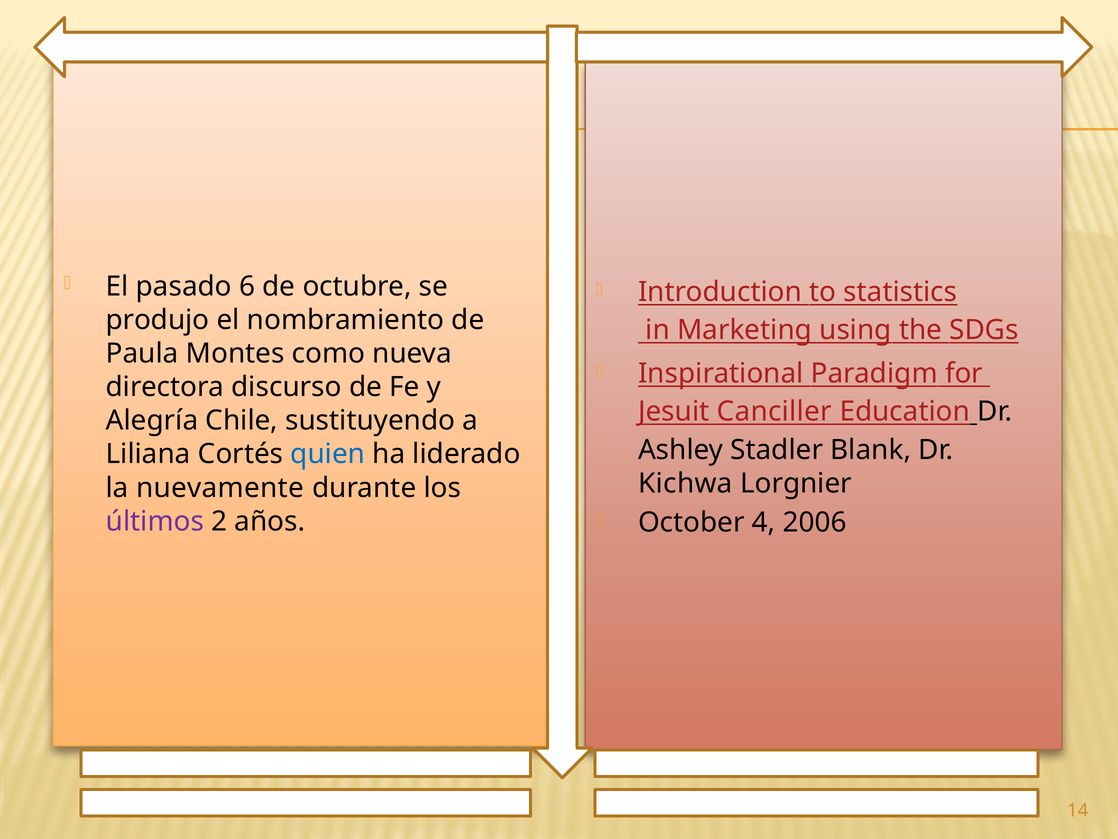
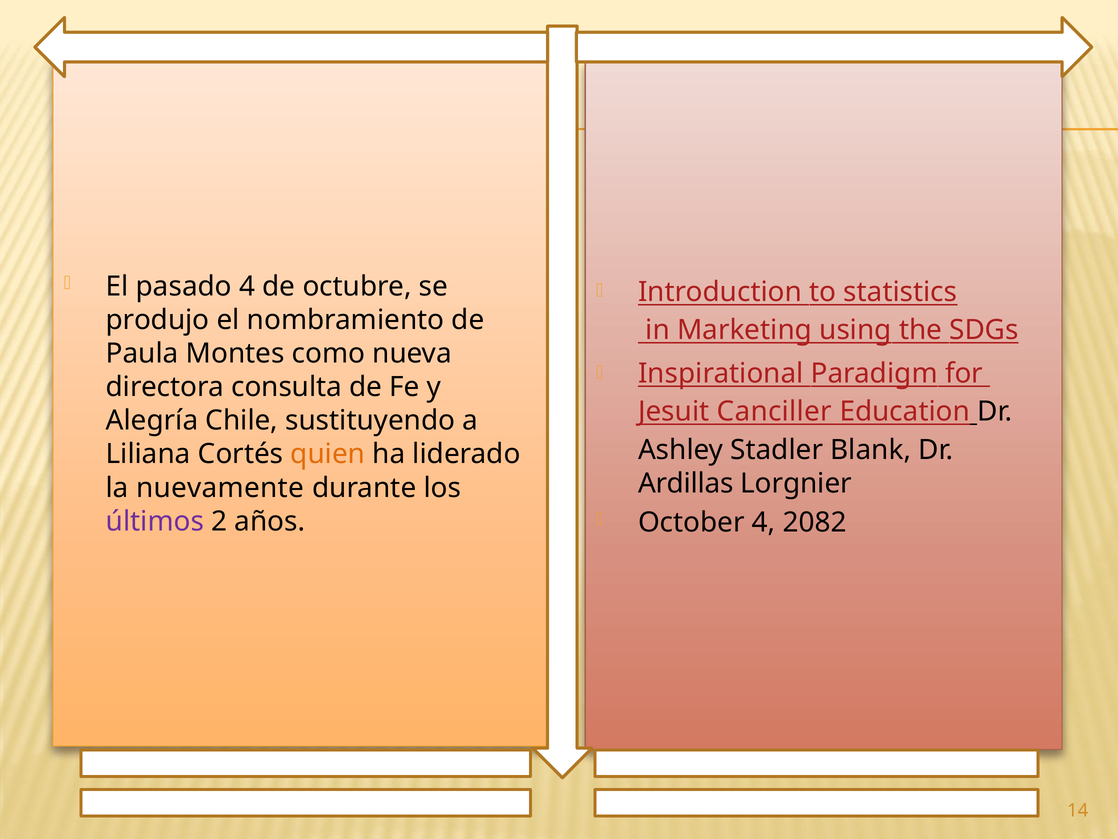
pasado 6: 6 -> 4 (247, 286)
discurso: discurso -> consulta (287, 387)
quien colour: blue -> orange (328, 454)
Kichwa: Kichwa -> Ardillas (686, 483)
2006: 2006 -> 2082 (815, 522)
